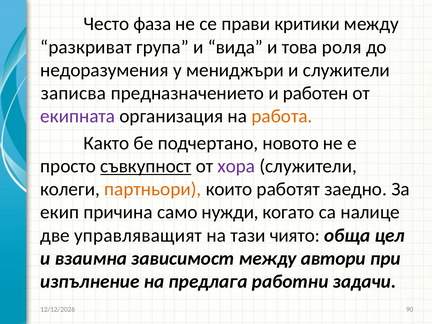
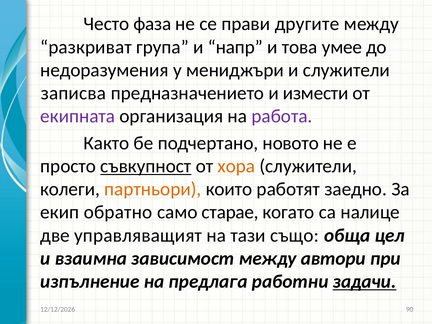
критики: критики -> другите (307, 24)
вида: вида -> напр (235, 47)
роля: роля -> умее (342, 47)
работен: работен -> измести (316, 93)
работа colour: orange -> purple (282, 116)
хора colour: purple -> orange (236, 166)
причина: причина -> обратно (118, 212)
нужди: нужди -> старае (230, 212)
чиято: чиято -> също (295, 235)
задачи underline: none -> present (365, 281)
